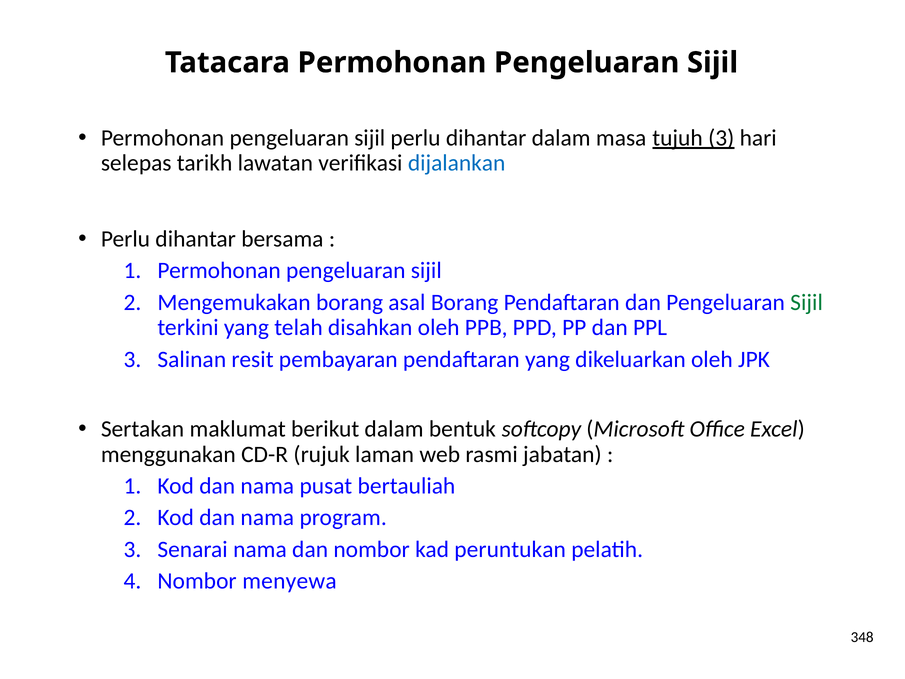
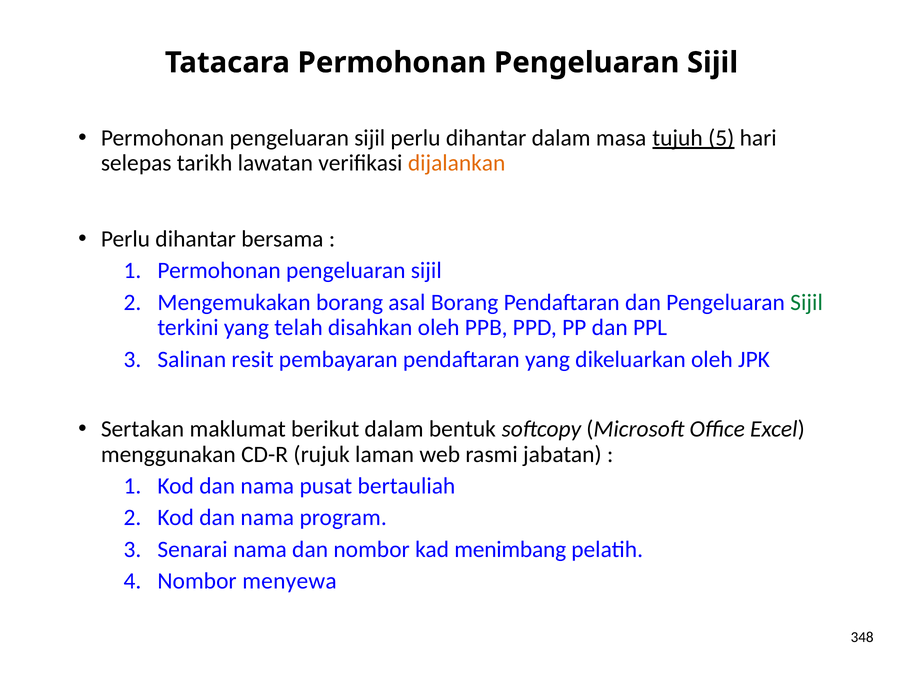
tujuh 3: 3 -> 5 (721, 138)
dijalankan colour: blue -> orange (457, 163)
peruntukan: peruntukan -> menimbang (510, 549)
